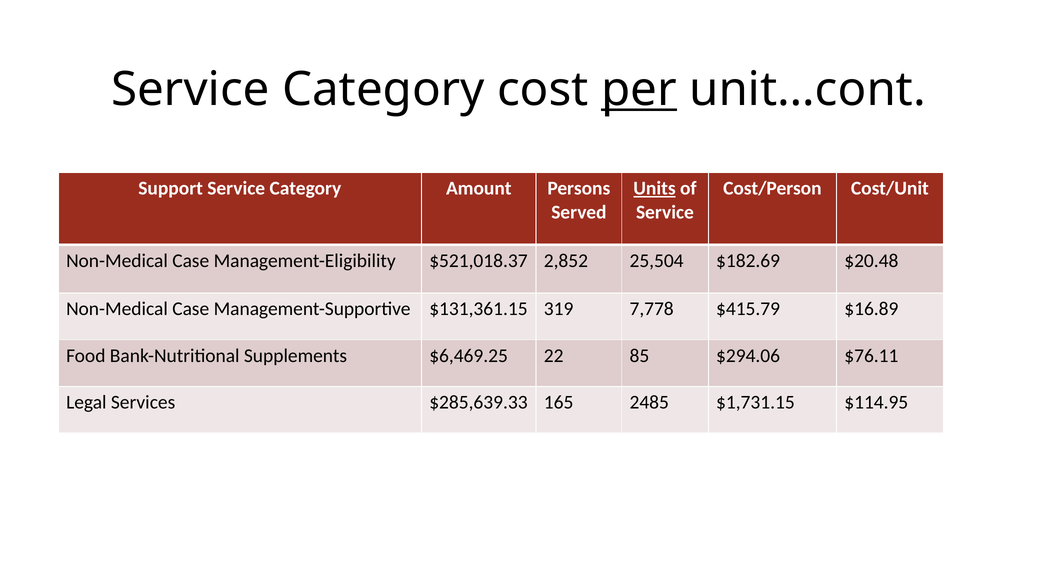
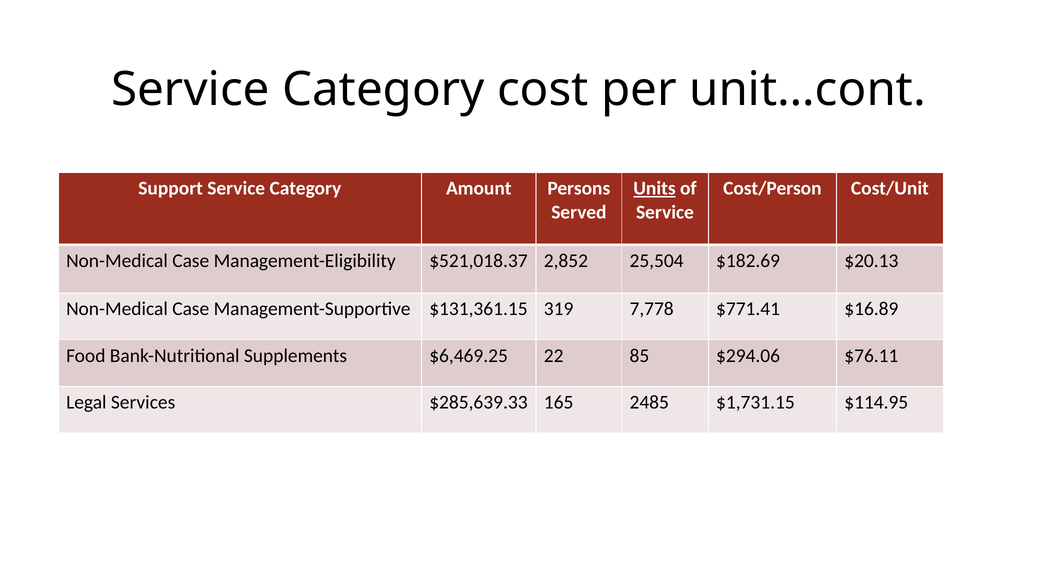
per underline: present -> none (639, 89)
$20.48: $20.48 -> $20.13 (871, 261)
$415.79: $415.79 -> $771.41 (748, 309)
